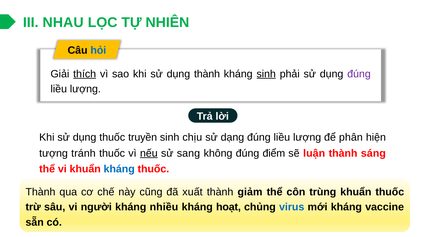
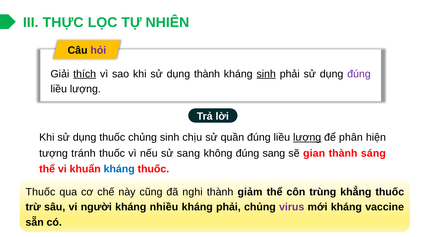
NHAU: NHAU -> THỰC (63, 23)
hỏi colour: blue -> purple (98, 50)
thuốc truyền: truyền -> chủng (143, 138)
dạng: dạng -> quần (232, 138)
lượng underline: none -> present (307, 138)
nếu underline: present -> none (149, 153)
đúng điểm: điểm -> sang (274, 153)
luận: luận -> gian (314, 153)
Thành: Thành -> Thuốc (40, 192)
xuất: xuất -> nghi (193, 192)
trùng khuẩn: khuẩn -> khẳng (356, 192)
kháng hoạt: hoạt -> phải (228, 207)
virus colour: blue -> purple (292, 207)
